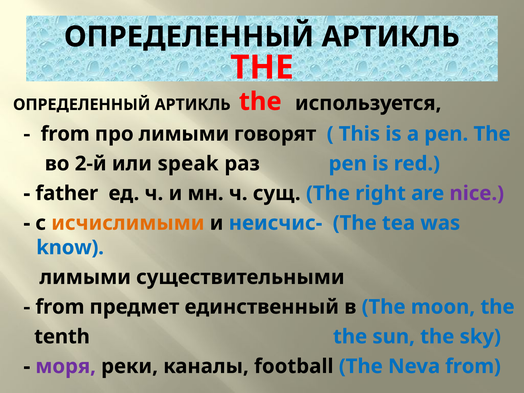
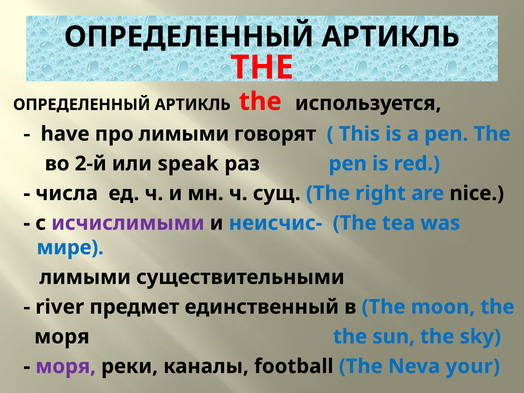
from: from -> have (65, 134)
father: father -> числа (67, 193)
nice colour: purple -> black (477, 193)
исчислимыми colour: orange -> purple (128, 223)
know: know -> мире (70, 248)
from: from -> river (60, 307)
tenth: tenth -> моря (62, 337)
Neva from: from -> your (473, 366)
